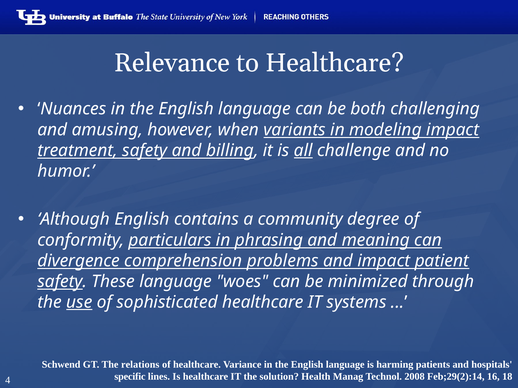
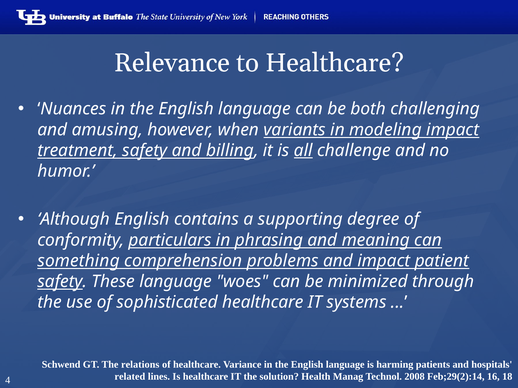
community: community -> supporting (300, 220)
divergence: divergence -> something (79, 261)
use underline: present -> none (79, 302)
specific: specific -> related (130, 377)
